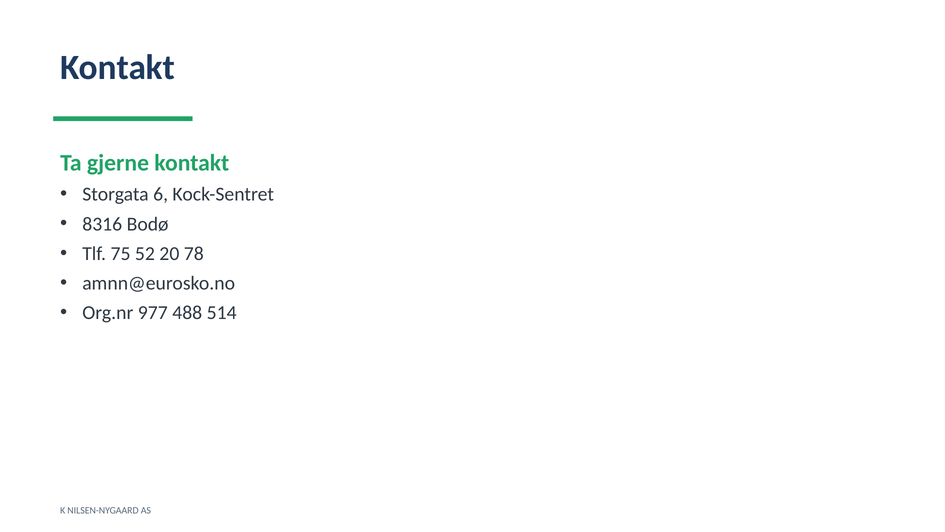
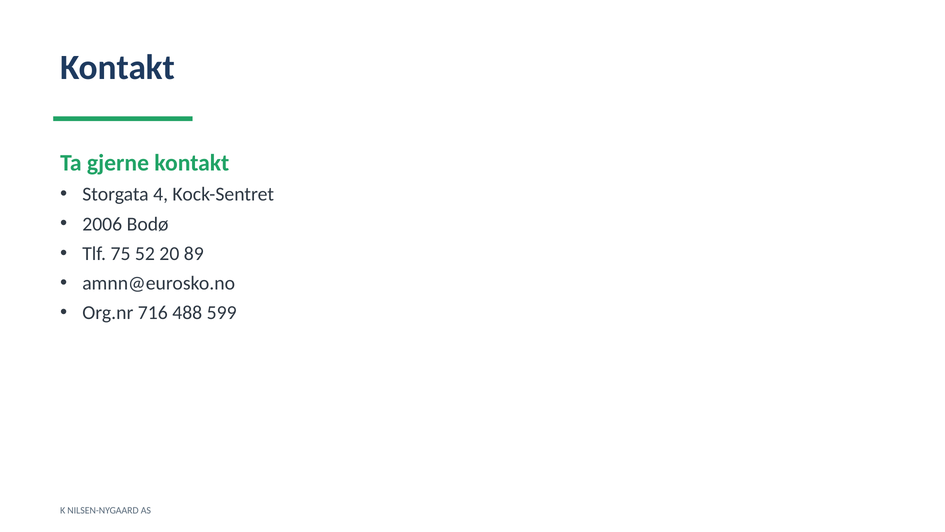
6: 6 -> 4 (161, 194)
8316: 8316 -> 2006 (102, 224)
78: 78 -> 89 (194, 253)
977: 977 -> 716 (153, 313)
514: 514 -> 599 (222, 313)
